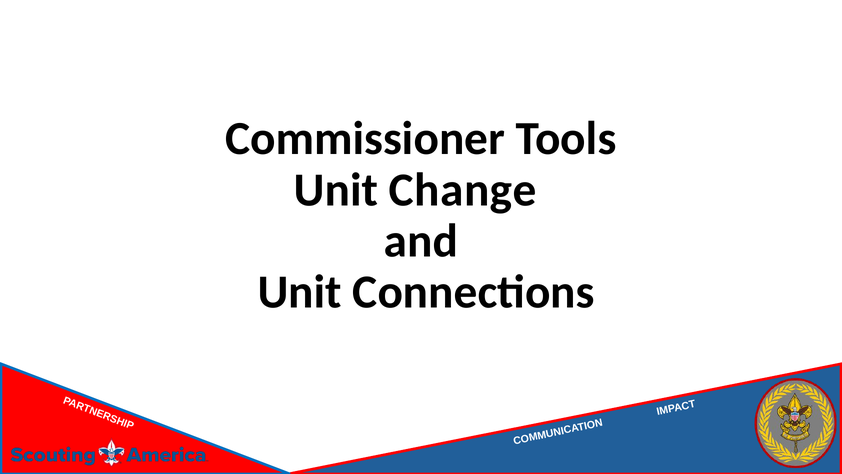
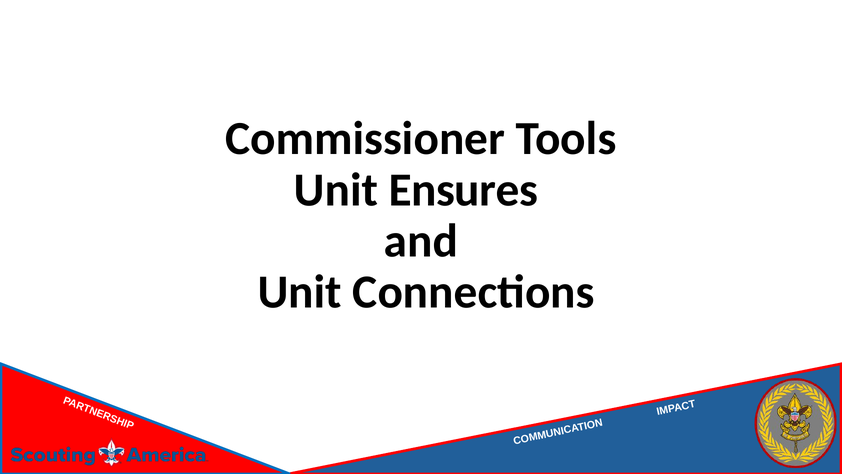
Change: Change -> Ensures (463, 190)
